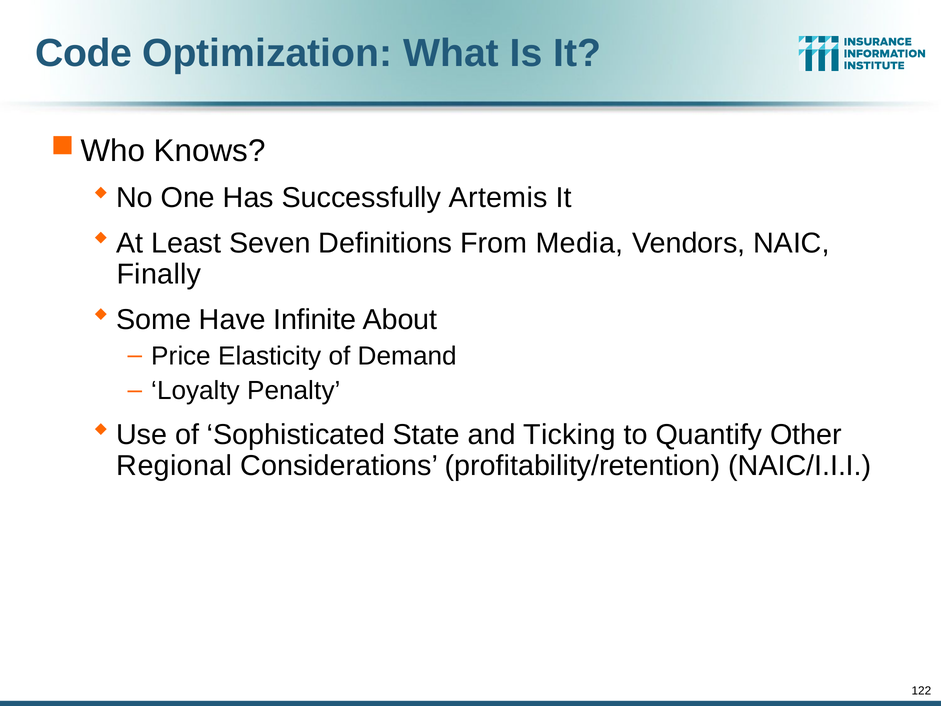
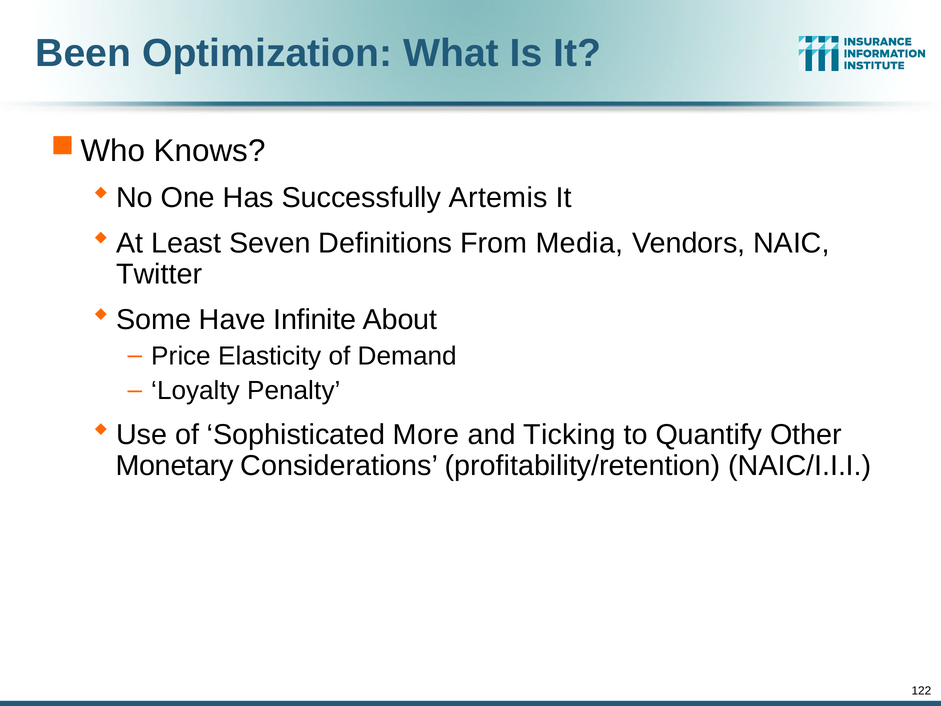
Code: Code -> Been (83, 53)
Finally: Finally -> Twitter (159, 274)
State: State -> More (426, 435)
Regional: Regional -> Monetary (174, 466)
